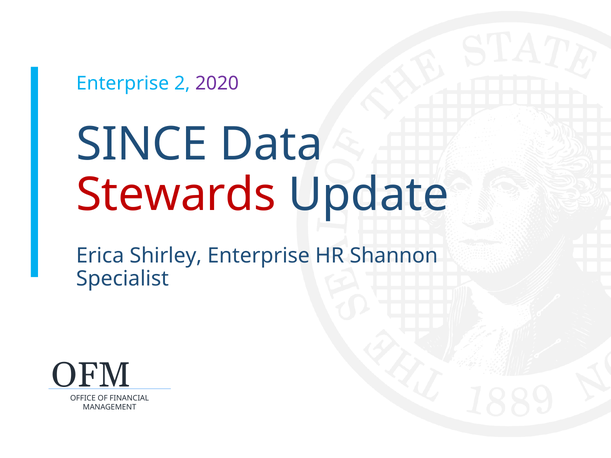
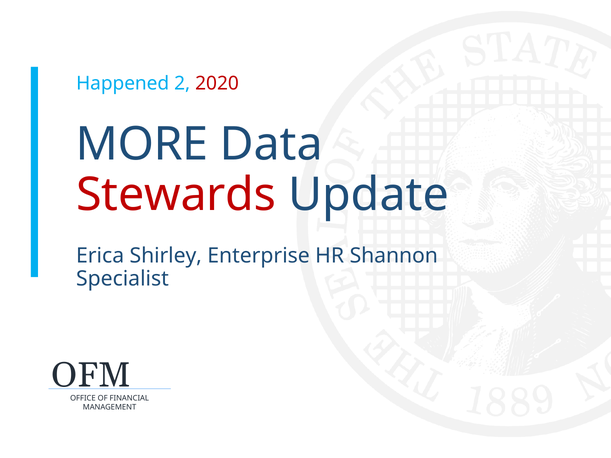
Enterprise: Enterprise -> Happened (123, 83)
2020 colour: purple -> red (217, 83)
SINCE: SINCE -> MORE (142, 144)
